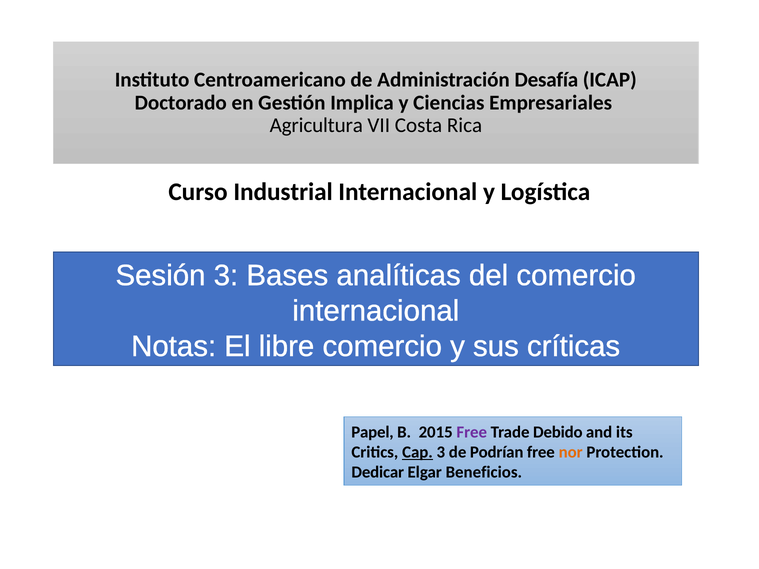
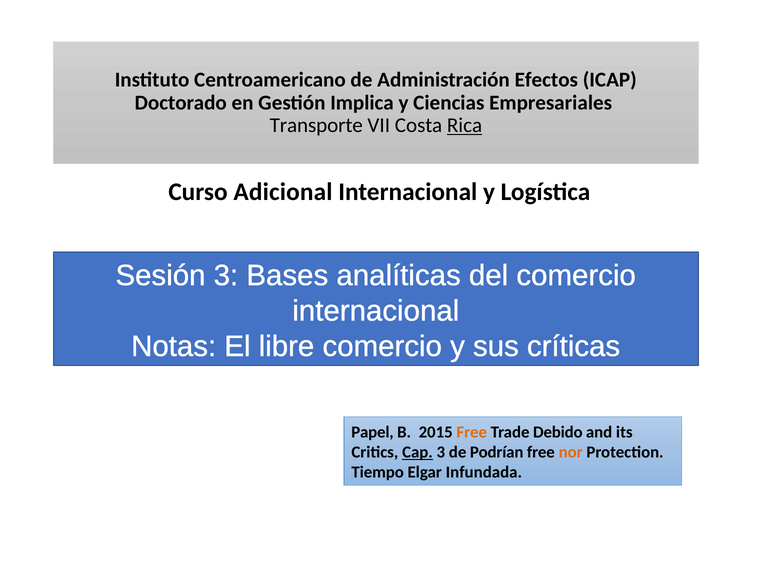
Desafía: Desafía -> Efectos (546, 80)
Agricultura: Agricultura -> Transporte (316, 126)
Rica underline: none -> present (465, 126)
Industrial: Industrial -> Adicional (283, 192)
Free colour: purple -> orange (472, 432)
Dedicar: Dedicar -> Tiempo (378, 473)
Beneficios: Beneficios -> Infundada (484, 473)
